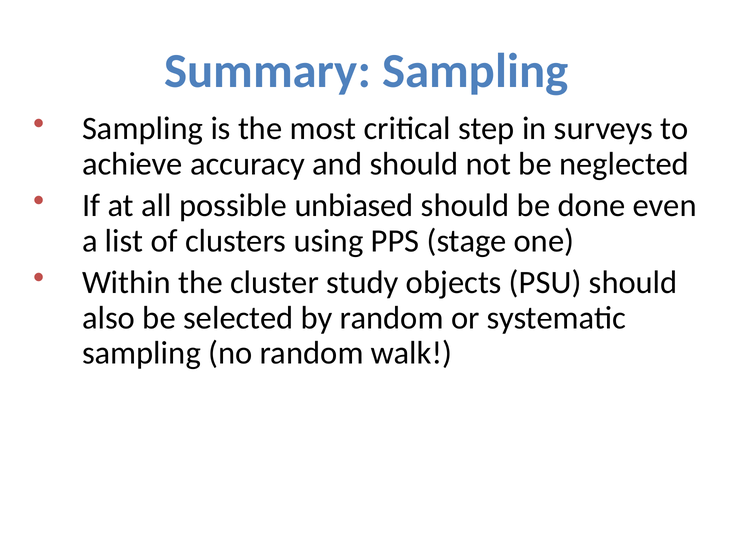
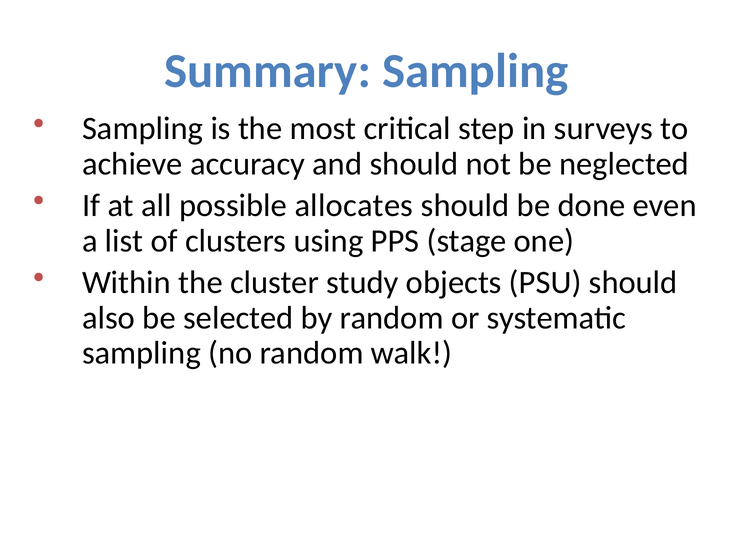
unbiased: unbiased -> allocates (354, 205)
